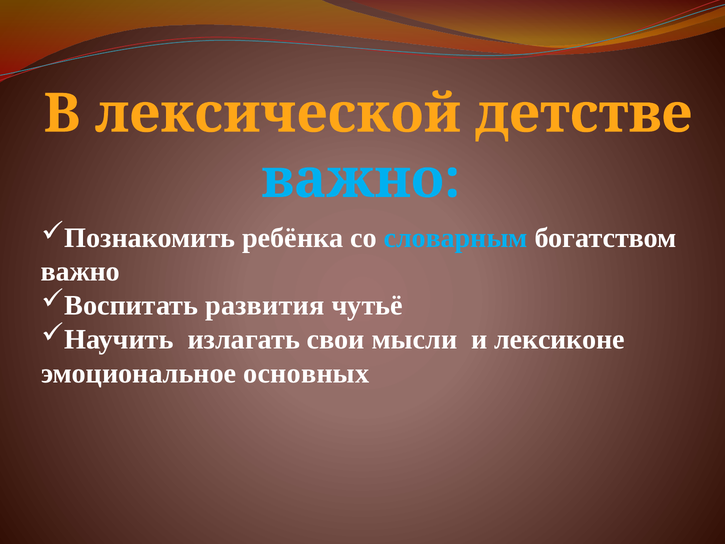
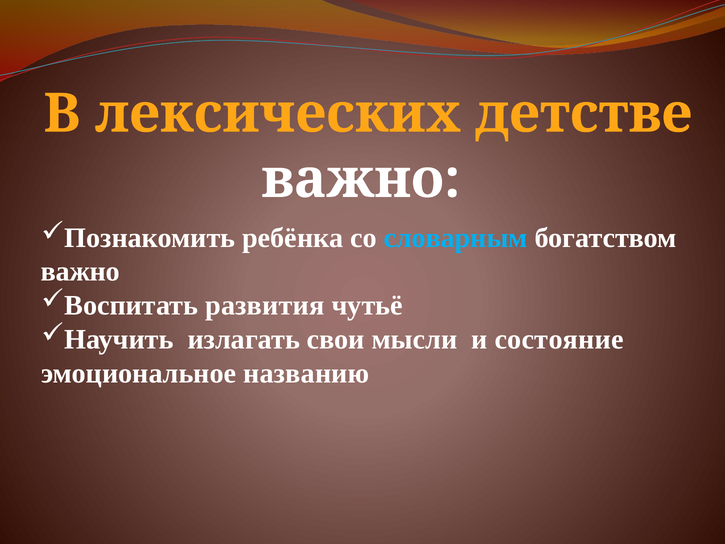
лексической: лексической -> лексических (278, 114)
важно colour: light blue -> white (361, 179)
лексиконе: лексиконе -> состояние (559, 339)
основных: основных -> названию (306, 373)
